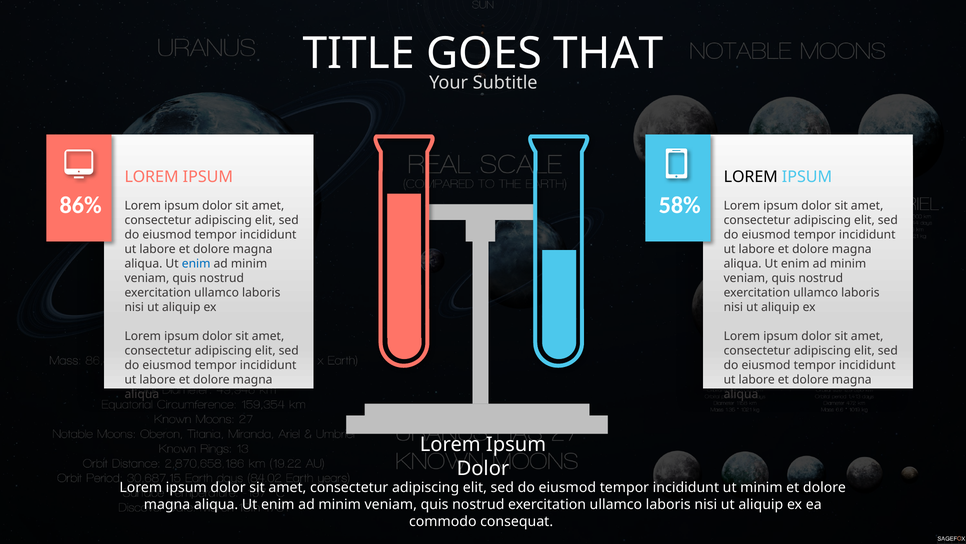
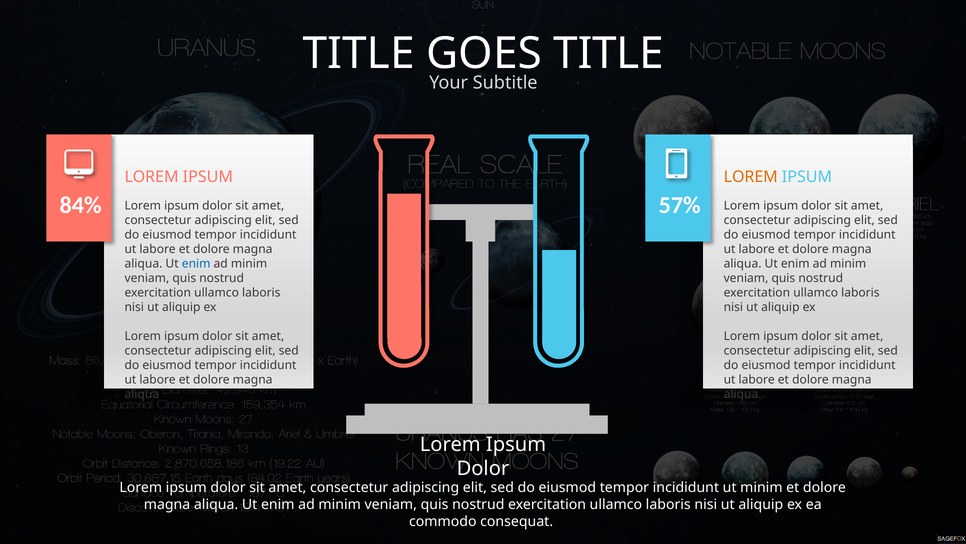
THAT: THAT -> TITLE (608, 54)
LOREM colour: black -> orange (751, 177)
86%: 86% -> 84% (81, 205)
58%: 58% -> 57% (680, 205)
